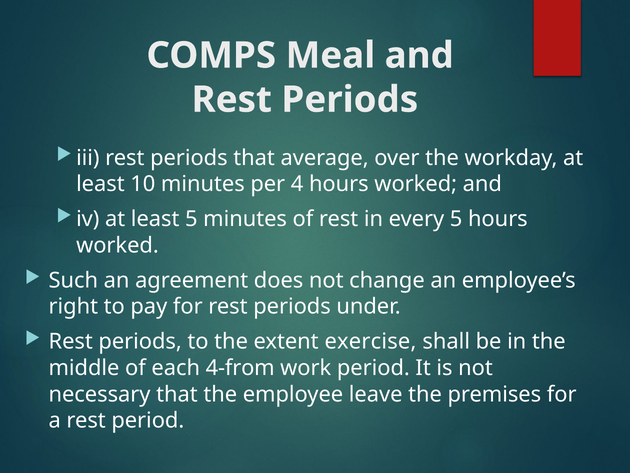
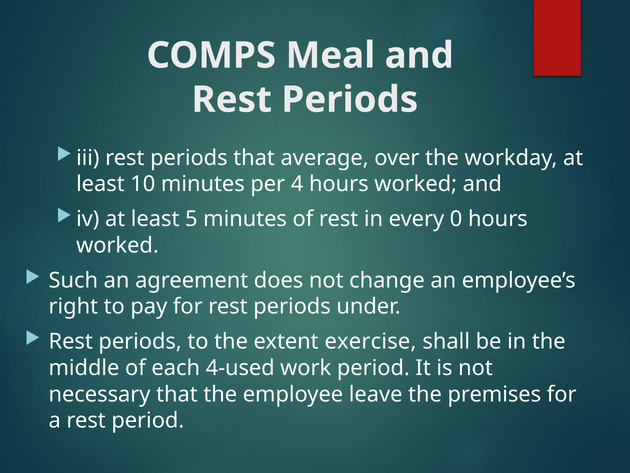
every 5: 5 -> 0 (456, 219)
4-from: 4-from -> 4-used (240, 368)
